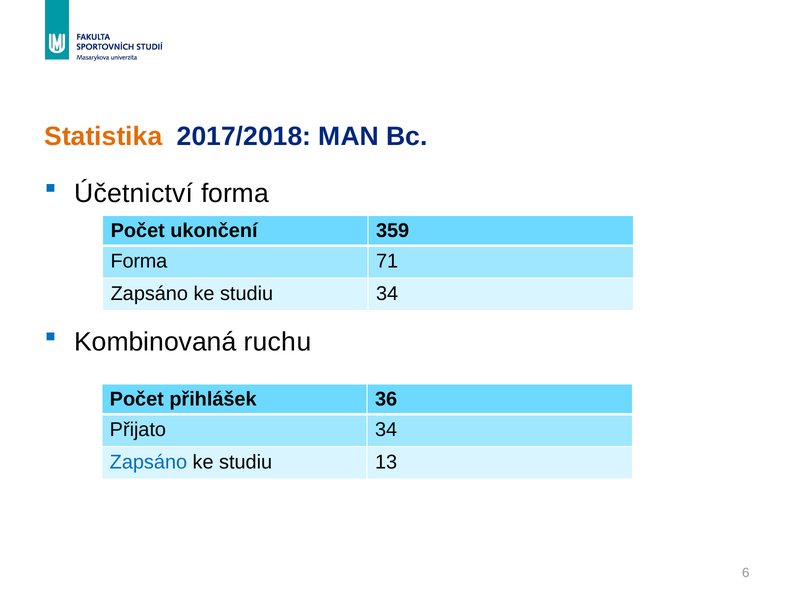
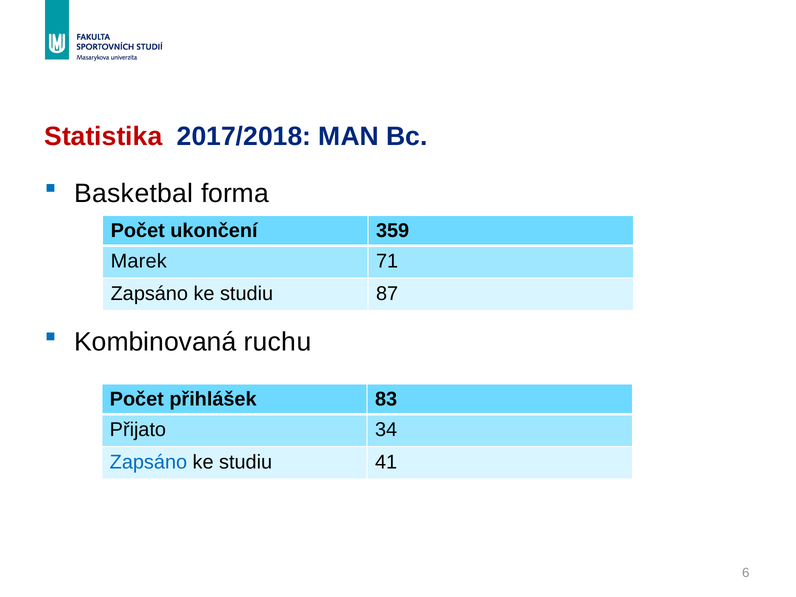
Statistika colour: orange -> red (103, 136)
Účetnictví: Účetnictví -> Basketbal (134, 193)
Forma: Forma -> Marek (139, 261)
studiu 34: 34 -> 87 (387, 293)
36: 36 -> 83 (386, 399)
13: 13 -> 41 (386, 462)
